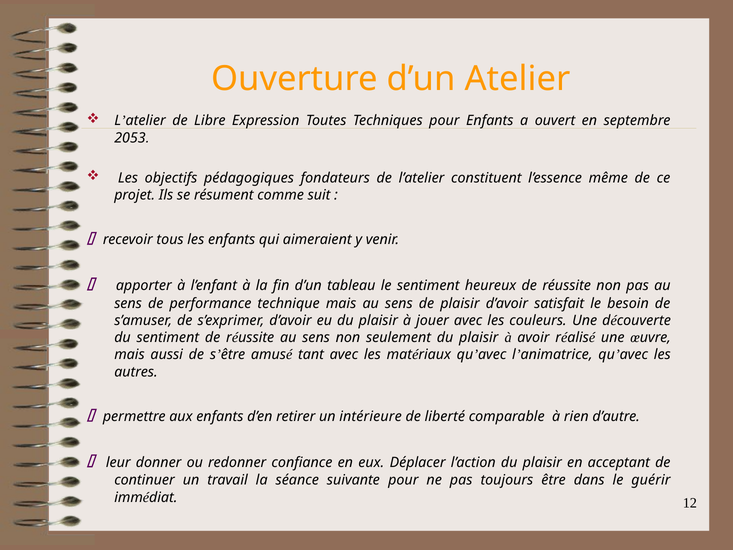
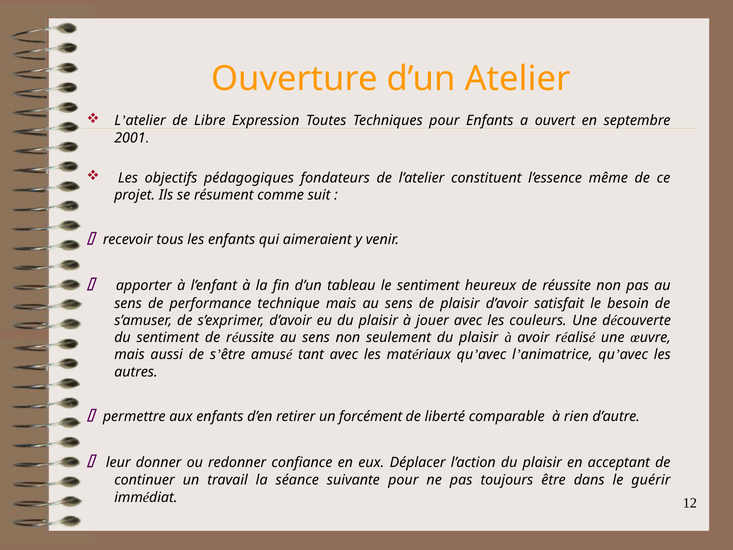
2053: 2053 -> 2001 (130, 138)
intérieure: intérieure -> forcément (371, 416)
